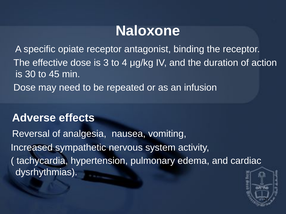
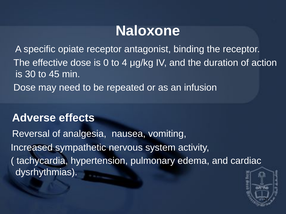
3: 3 -> 0 (106, 63)
